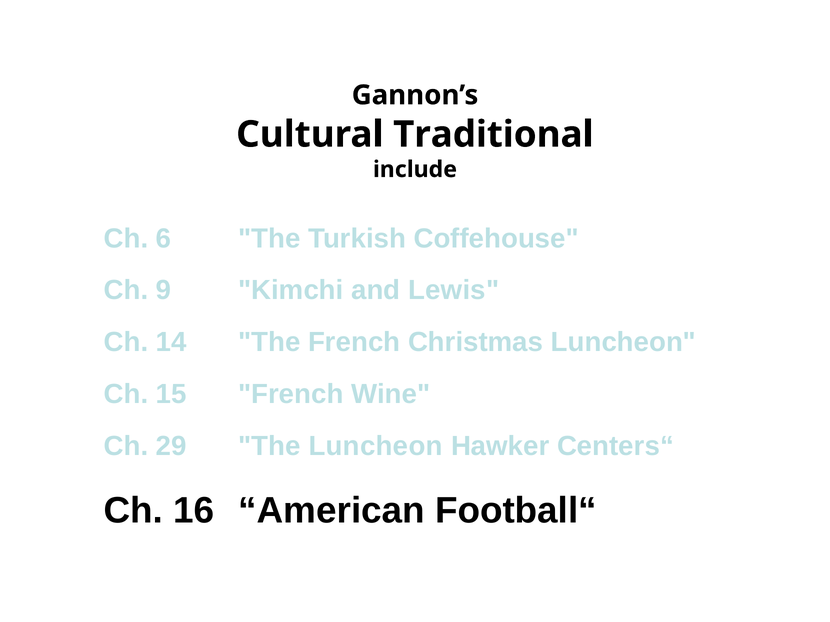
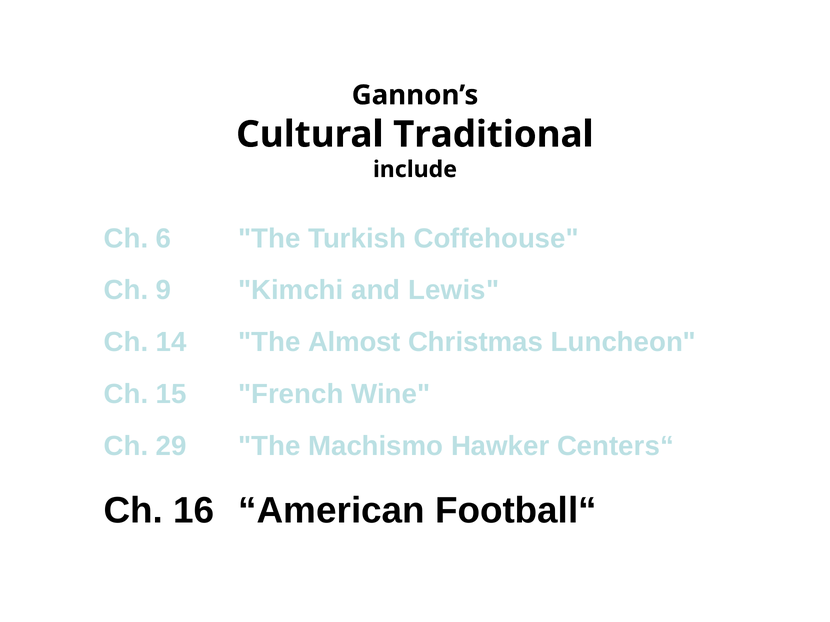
The French: French -> Almost (354, 343)
The Luncheon: Luncheon -> Machismo (376, 447)
